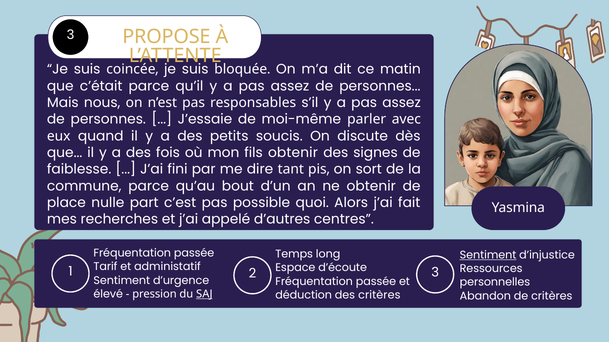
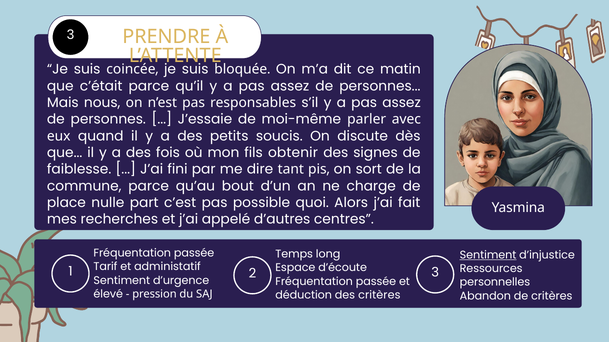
PROPOSE: PROPOSE -> PRENDRE (166, 37)
ne obtenir: obtenir -> charge (371, 186)
SAJ underline: present -> none (204, 295)
